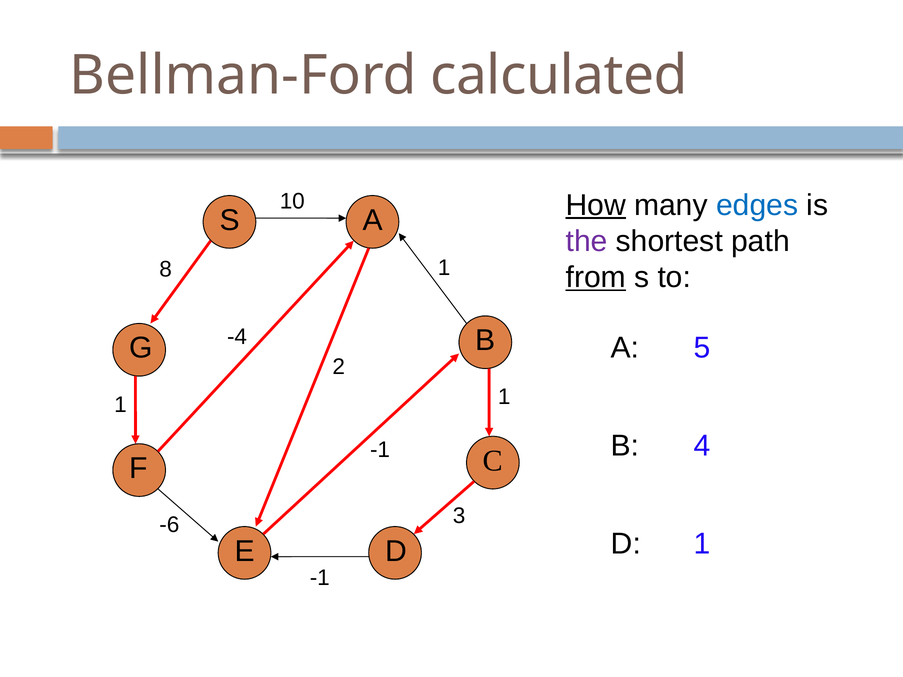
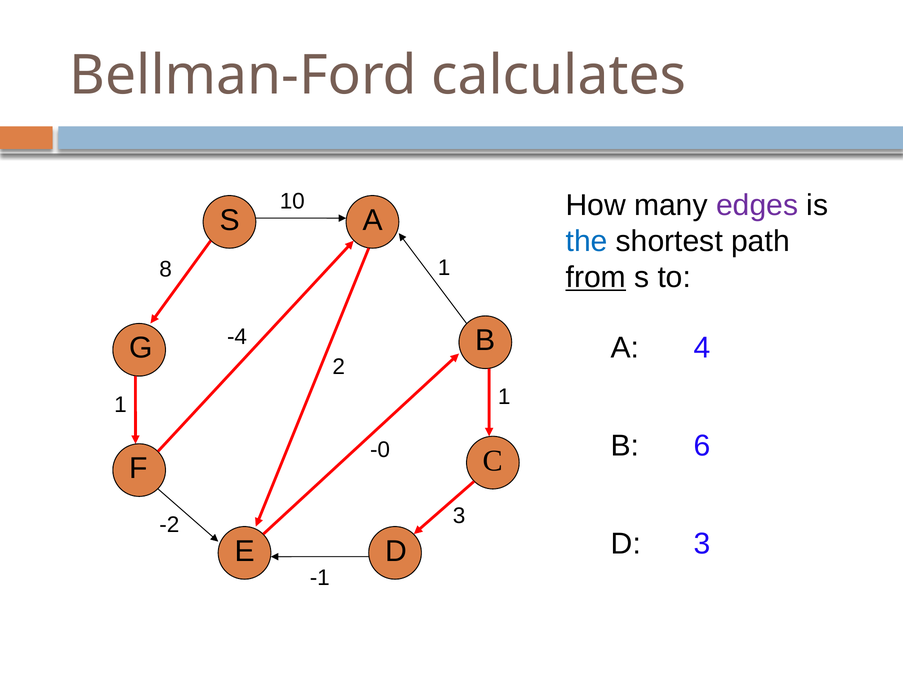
calculated: calculated -> calculates (559, 75)
How underline: present -> none (596, 205)
edges colour: blue -> purple (757, 205)
the colour: purple -> blue (587, 241)
5: 5 -> 4 (702, 348)
4: 4 -> 6 (702, 446)
-1: -1 -> -0 (380, 450)
-6: -6 -> -2 (169, 525)
D 1: 1 -> 3 (702, 544)
